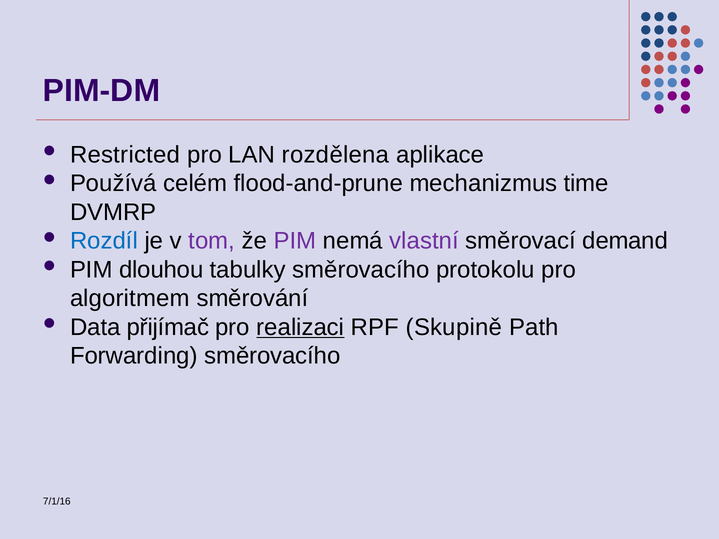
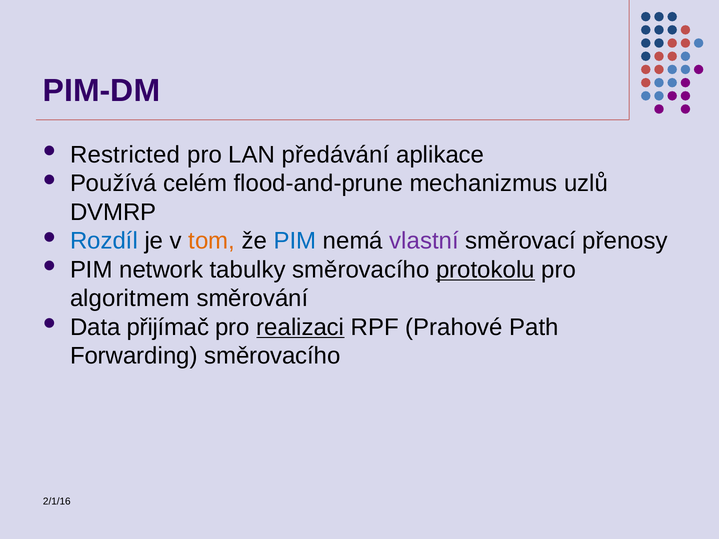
rozdělena: rozdělena -> předávání (336, 155)
time: time -> uzlů (586, 184)
tom colour: purple -> orange (212, 241)
PIM colour: purple -> blue (295, 241)
demand: demand -> přenosy (625, 241)
dlouhou: dlouhou -> network (161, 270)
protokolu underline: none -> present (485, 270)
Skupině: Skupině -> Prahové (454, 327)
7/1/16: 7/1/16 -> 2/1/16 (57, 502)
